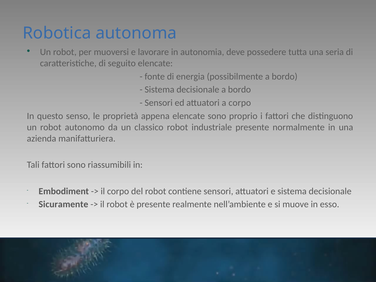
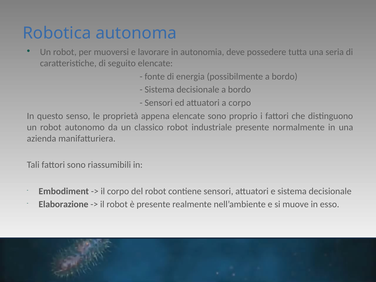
Sicuramente: Sicuramente -> Elaborazione (63, 204)
